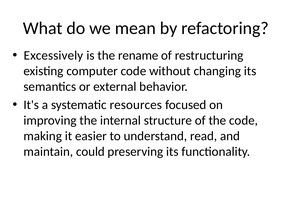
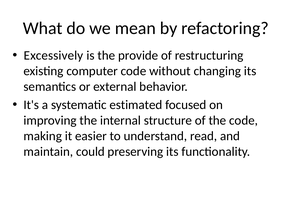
rename: rename -> provide (138, 55)
resources: resources -> estimated (136, 105)
